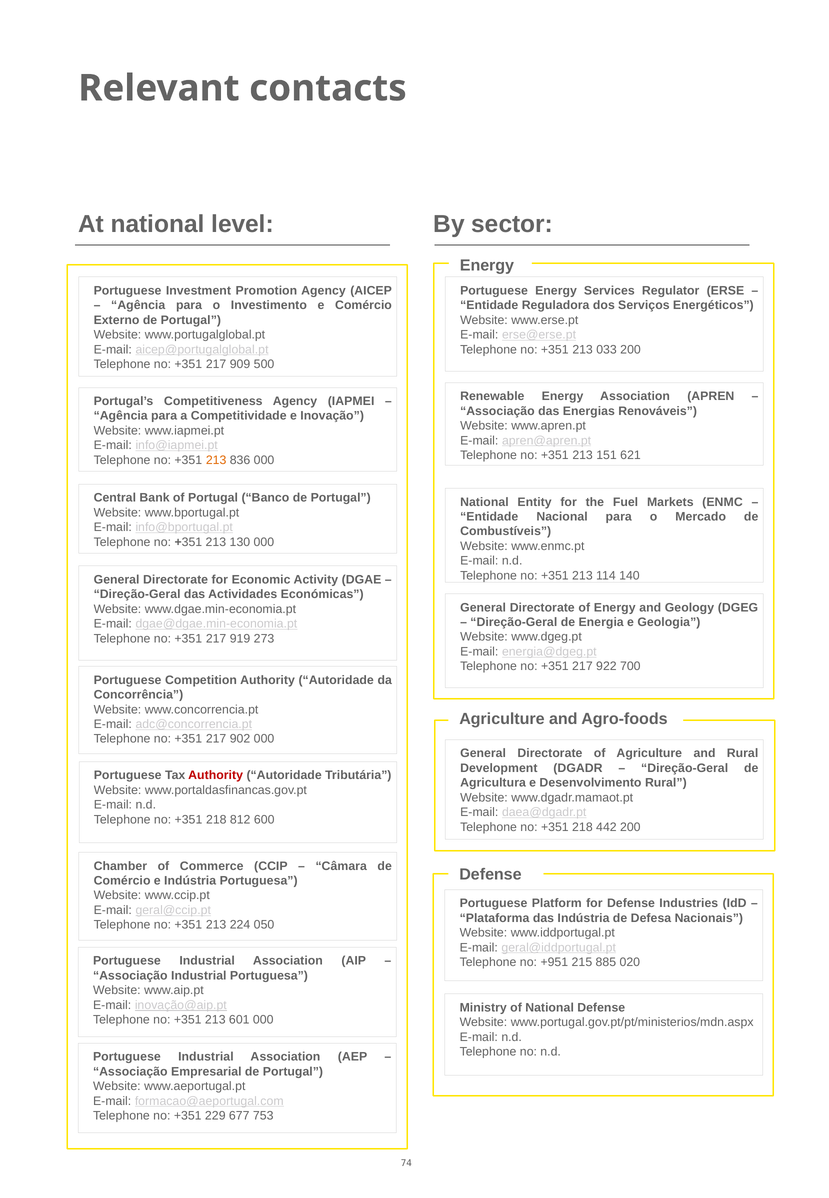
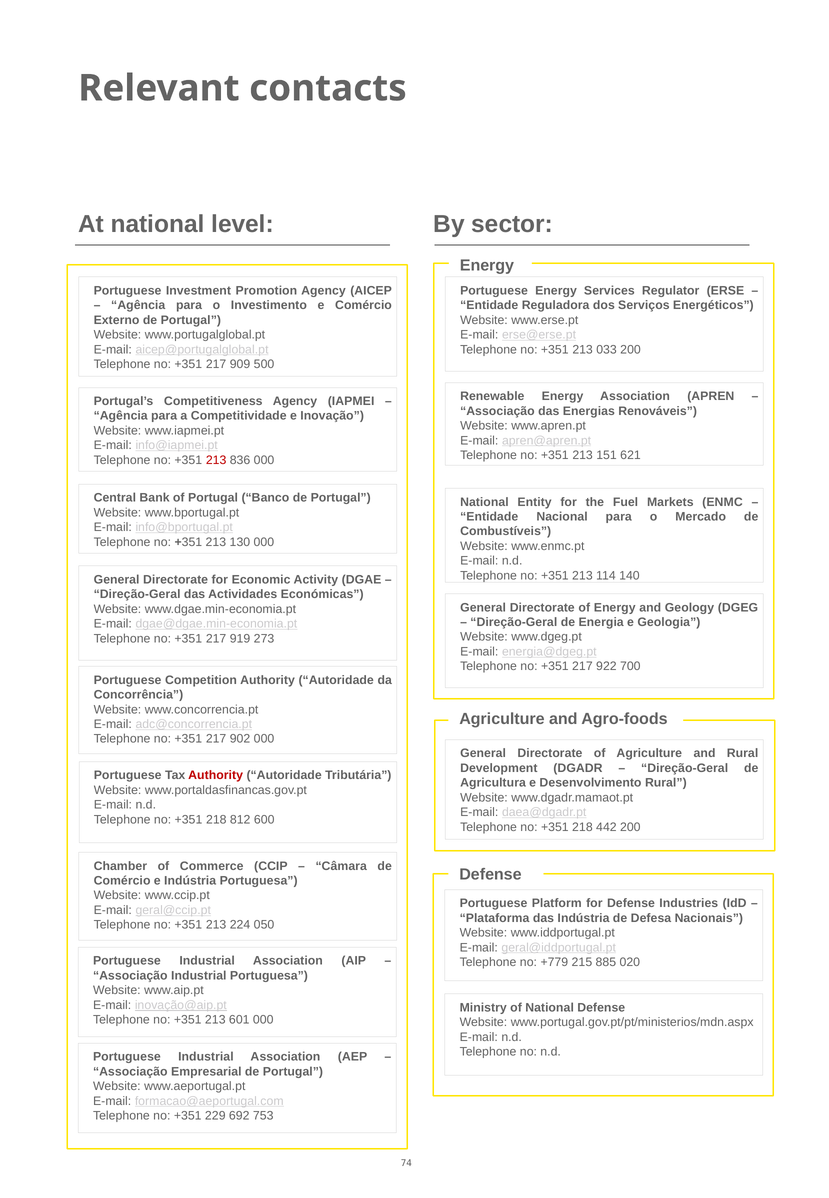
213 colour: orange -> red (216, 460)
+951: +951 -> +779 (554, 962)
677: 677 -> 692 (239, 1115)
